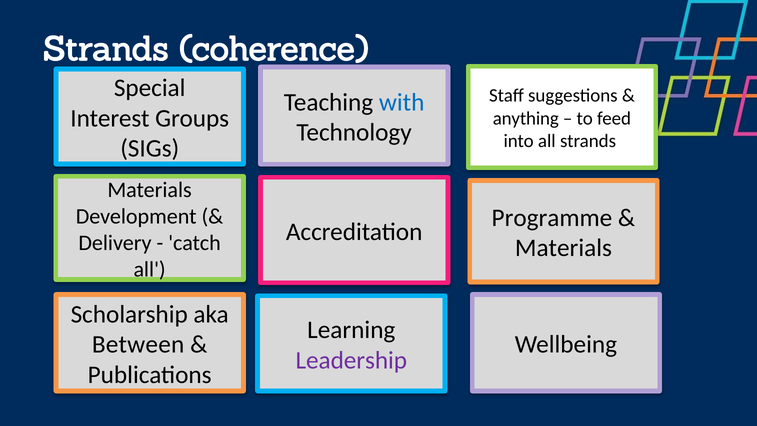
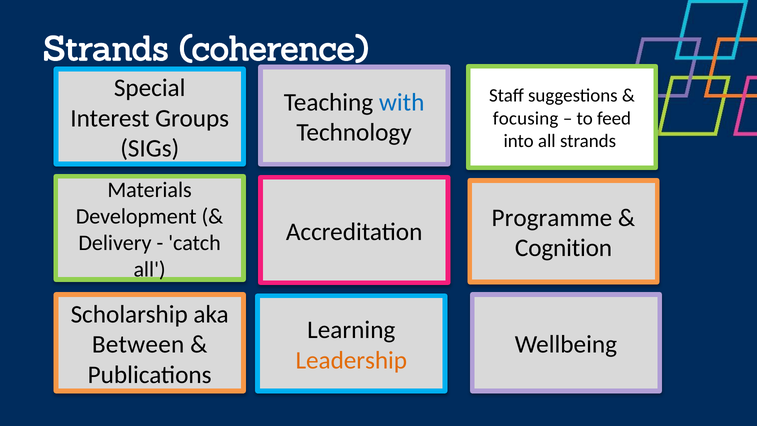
anything: anything -> focusing (526, 118)
Materials: Materials -> Cognition (564, 248)
Leadership colour: purple -> orange (351, 360)
